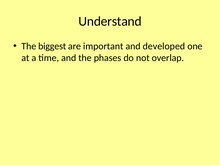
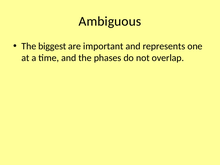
Understand: Understand -> Ambiguous (110, 21)
developed: developed -> represents (164, 46)
